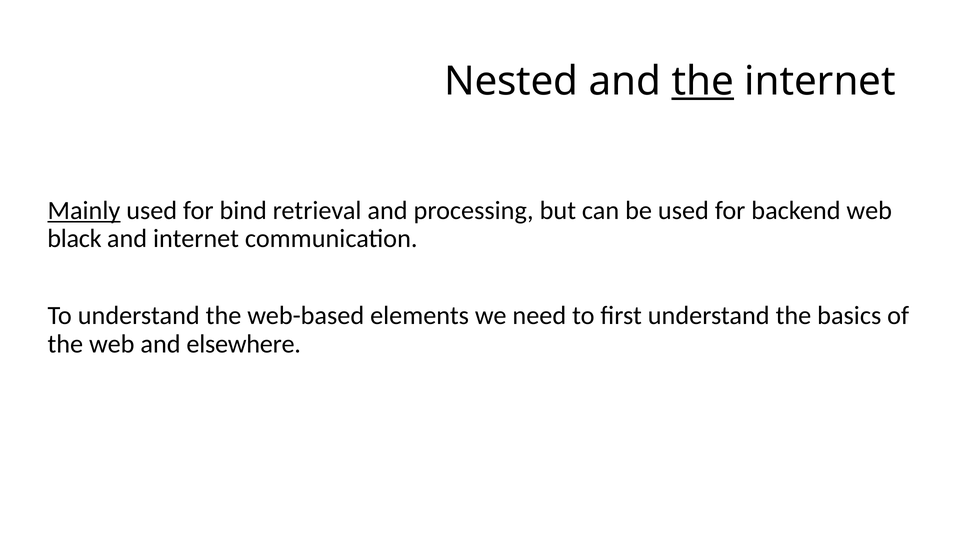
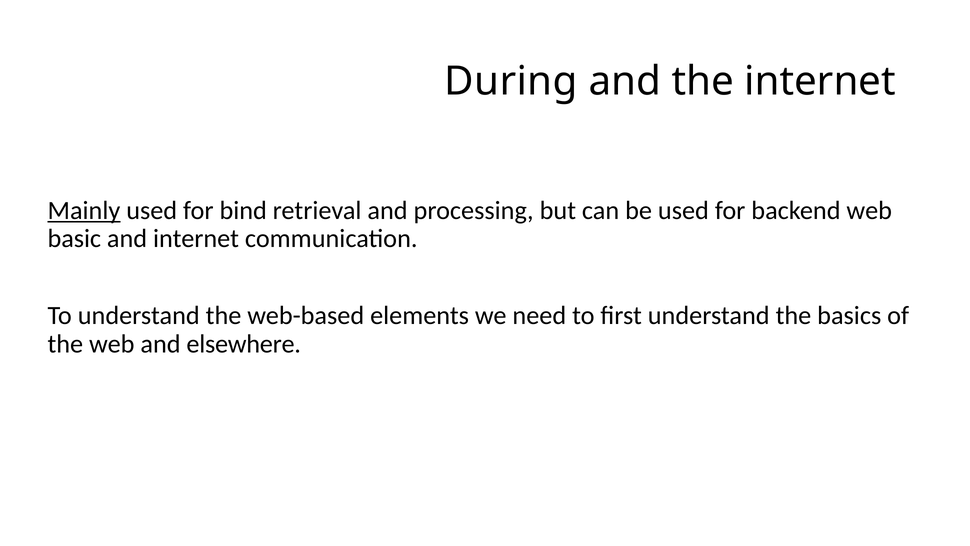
Nested: Nested -> During (511, 81)
the underline: present -> none (703, 81)
black: black -> basic (74, 239)
